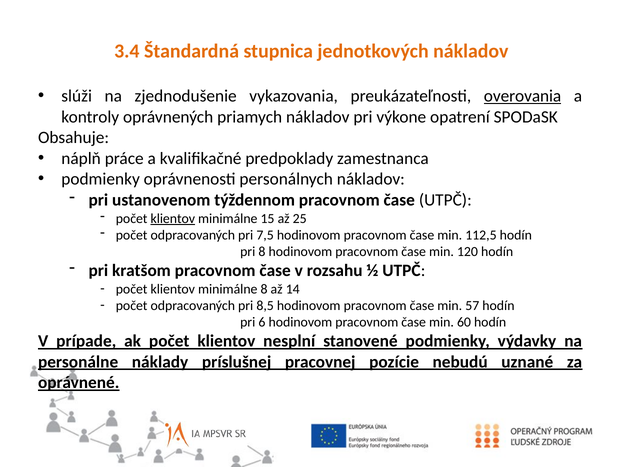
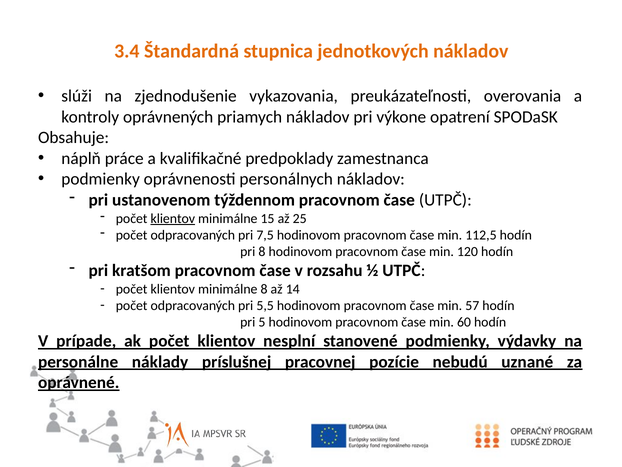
overovania underline: present -> none (523, 96)
8,5: 8,5 -> 5,5 (265, 305)
6: 6 -> 5 (262, 322)
